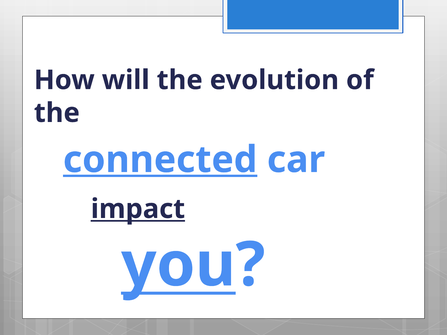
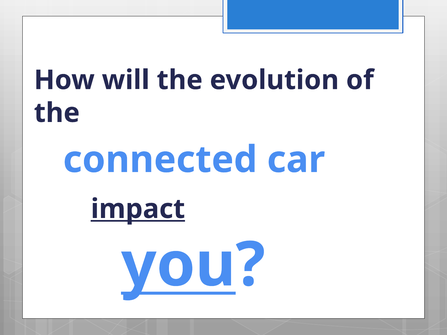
connected underline: present -> none (160, 160)
